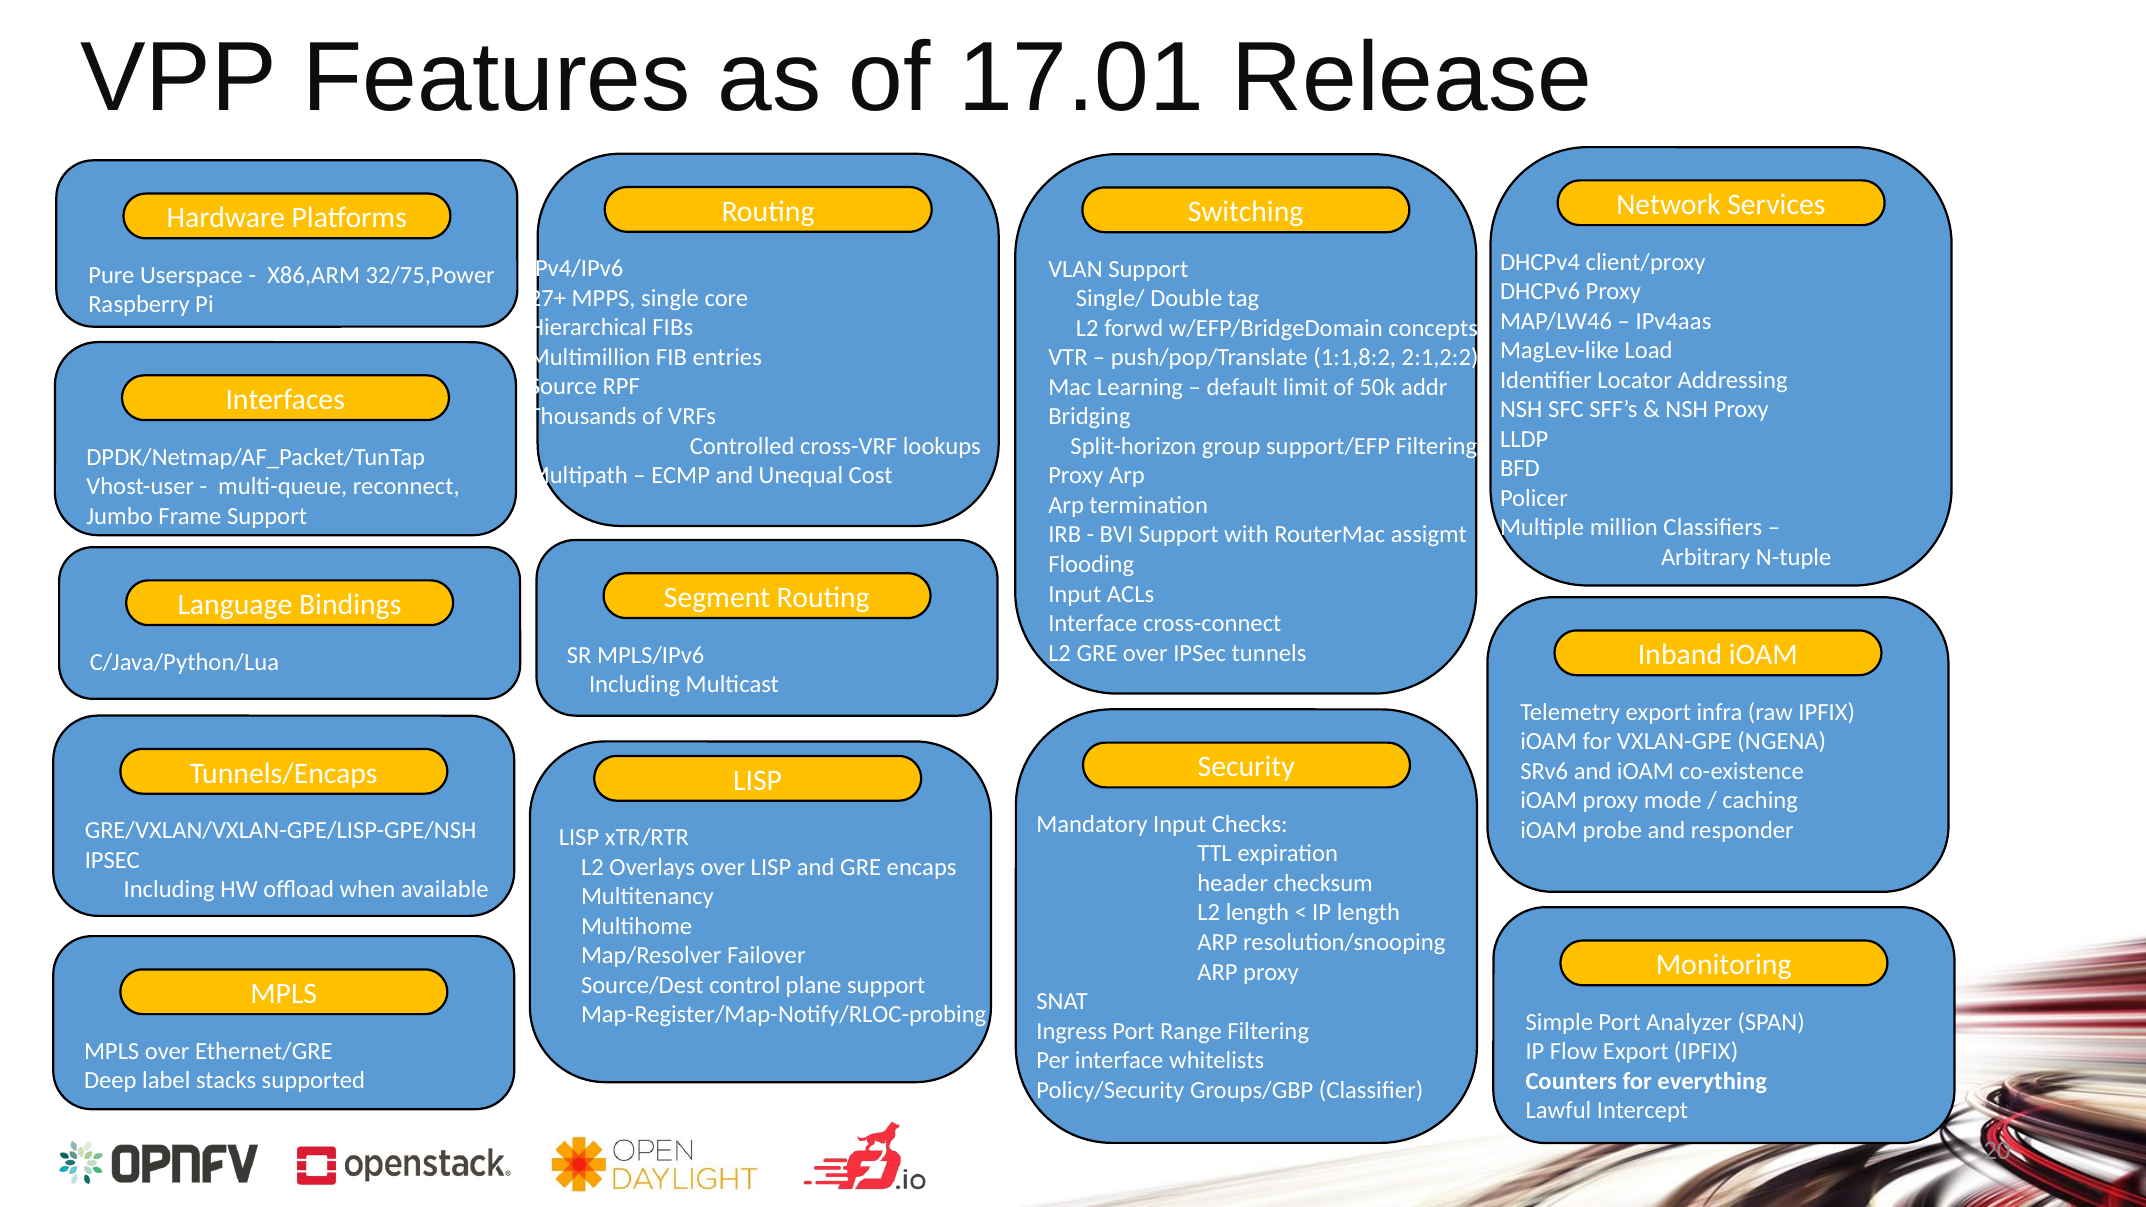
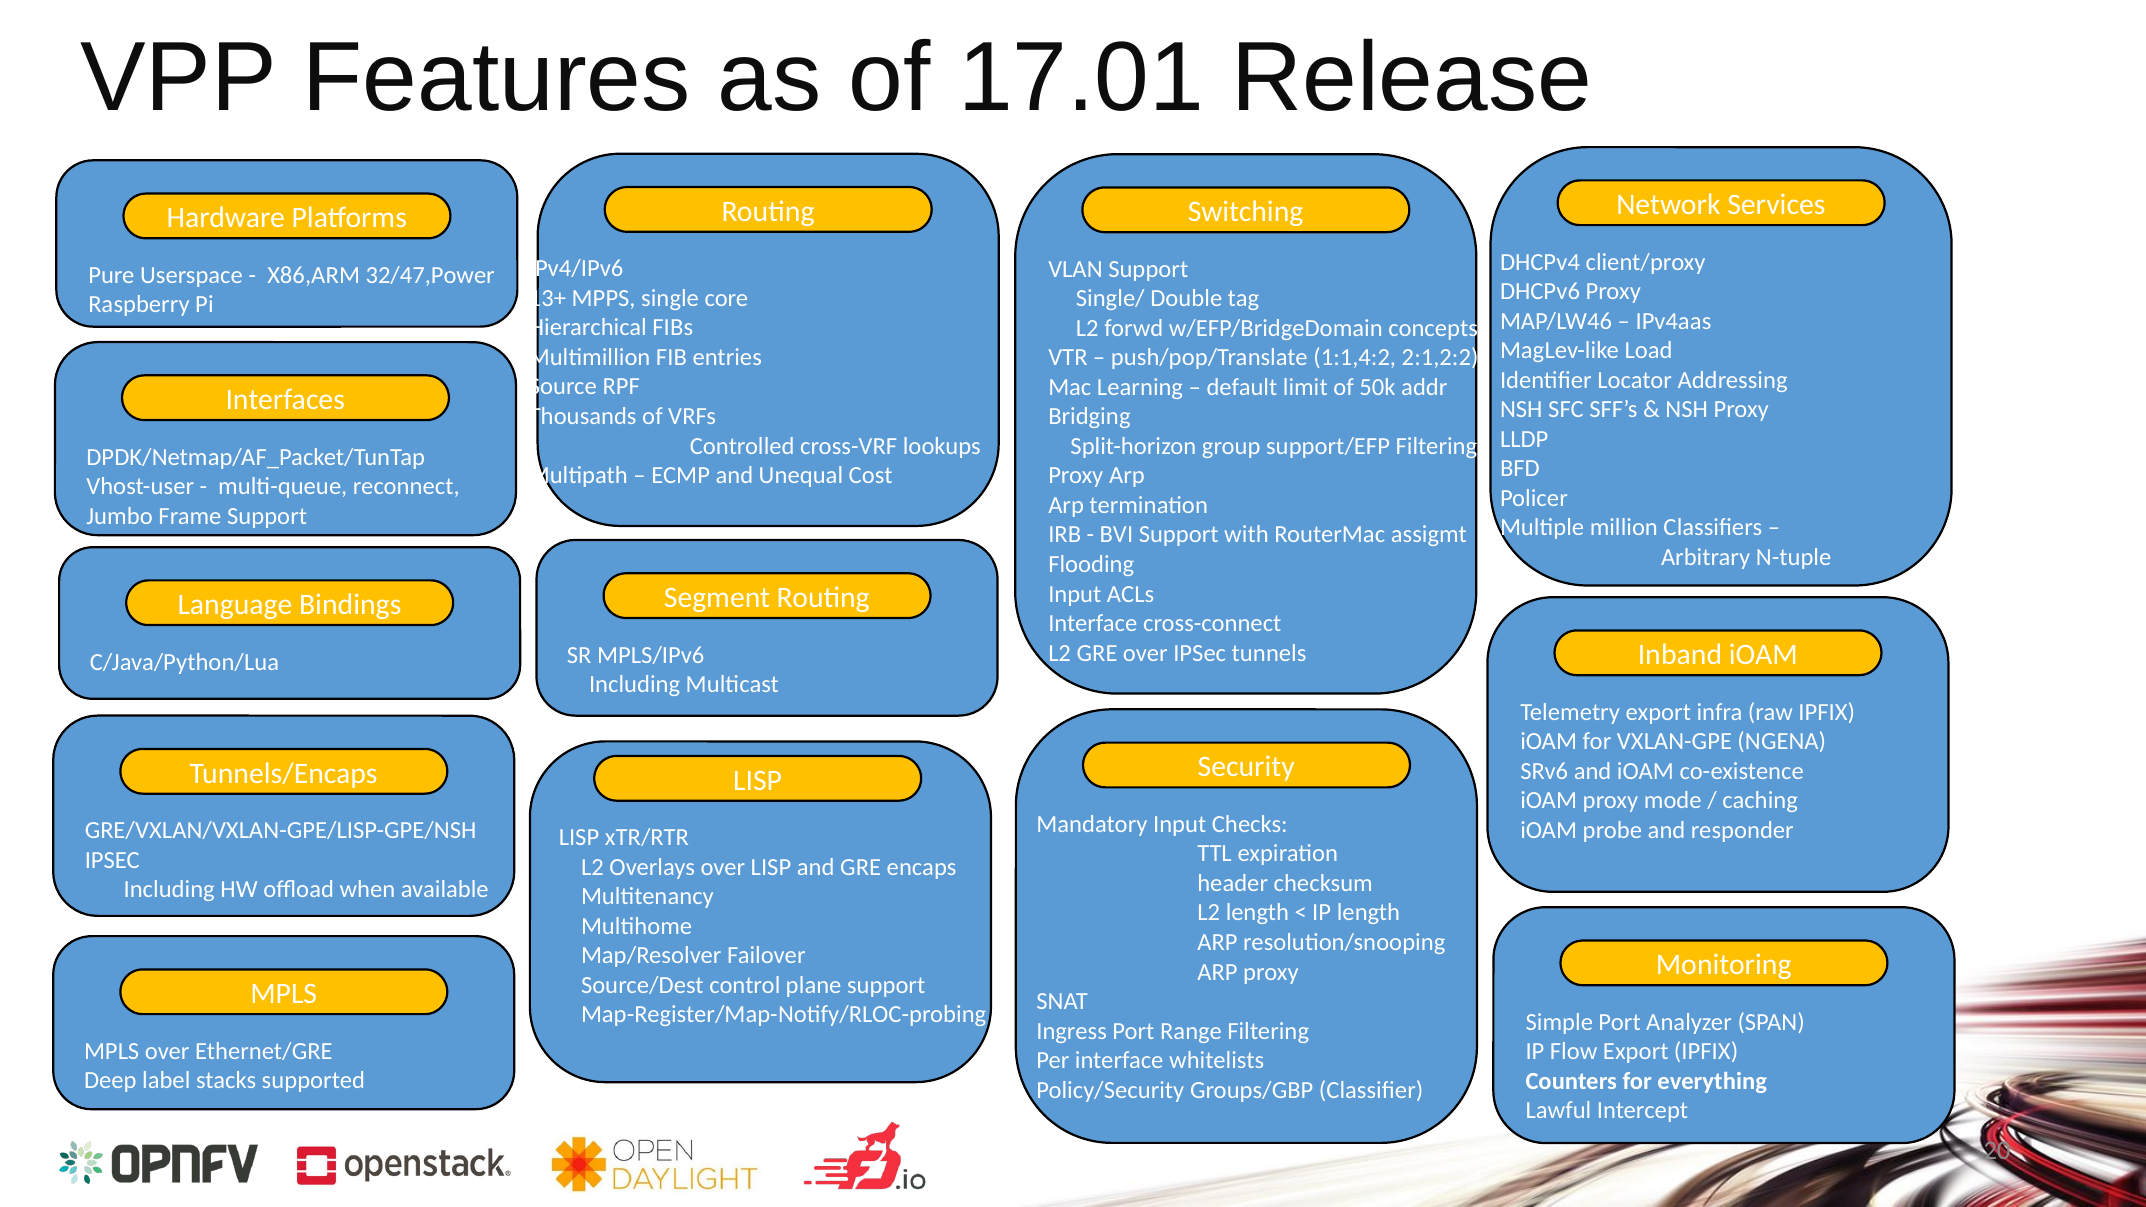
32/75,Power: 32/75,Power -> 32/47,Power (430, 275)
27+: 27+ -> 13+ (547, 298)
1:1,8:2: 1:1,8:2 -> 1:1,4:2 (1355, 358)
